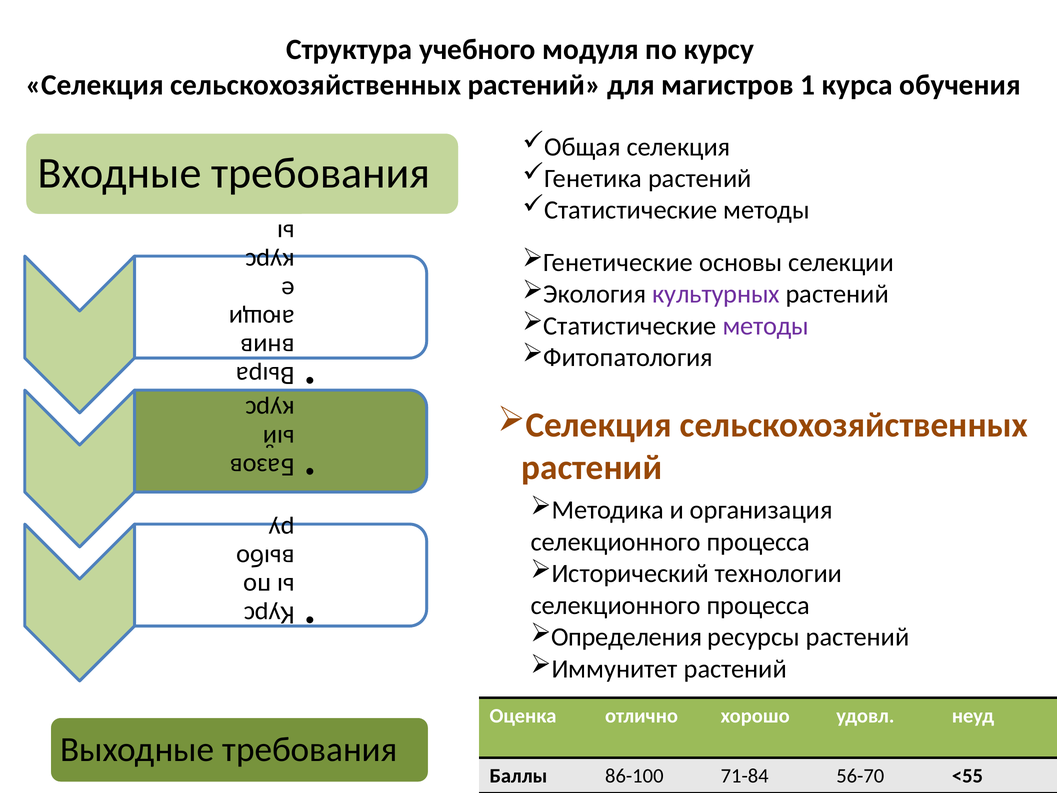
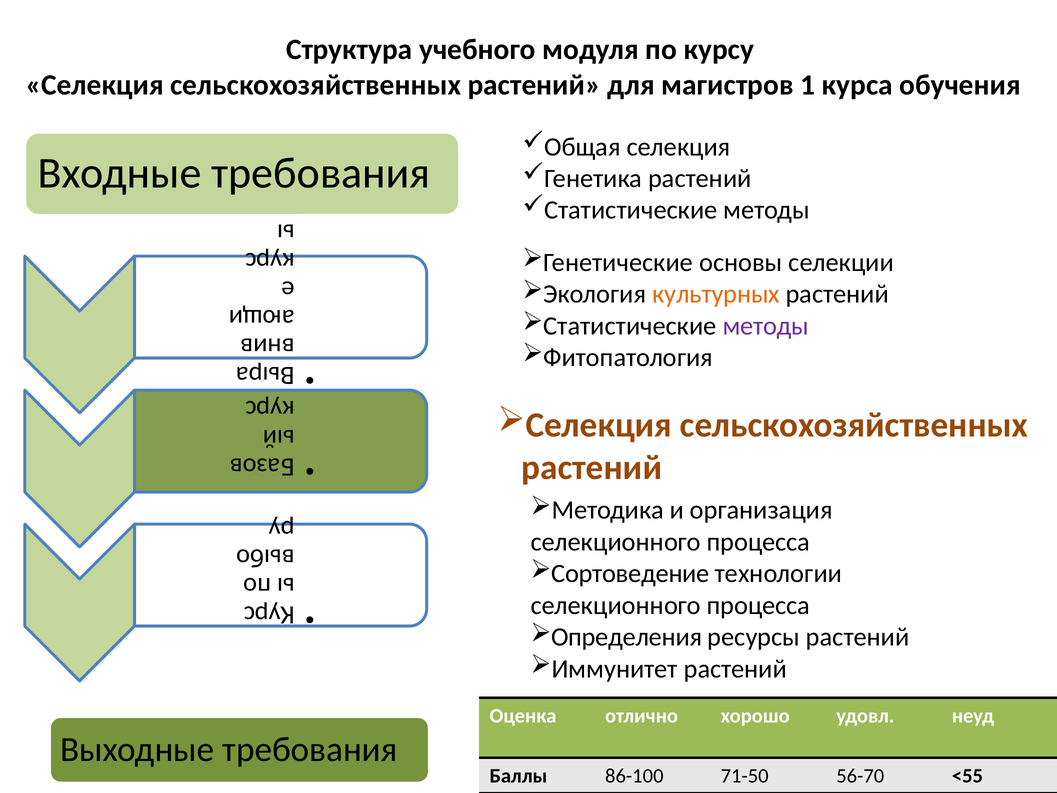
культурных colour: purple -> orange (716, 294)
Исторический: Исторический -> Сортоведение (630, 574)
71-84: 71-84 -> 71-50 (745, 776)
